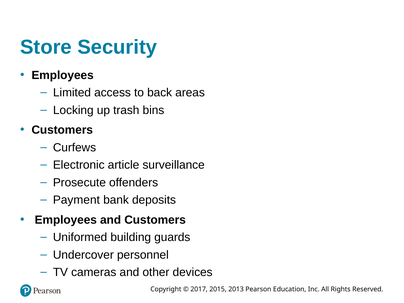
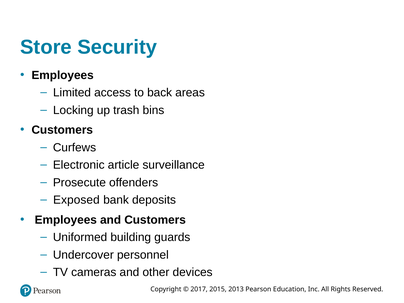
Payment: Payment -> Exposed (76, 200)
